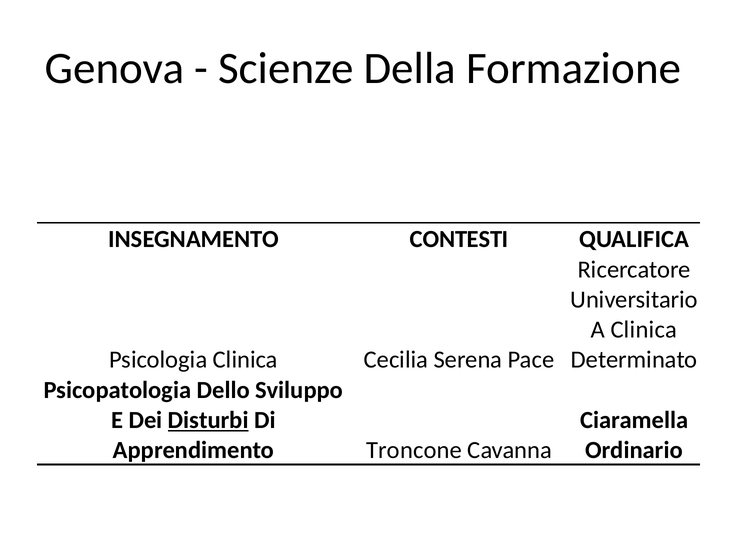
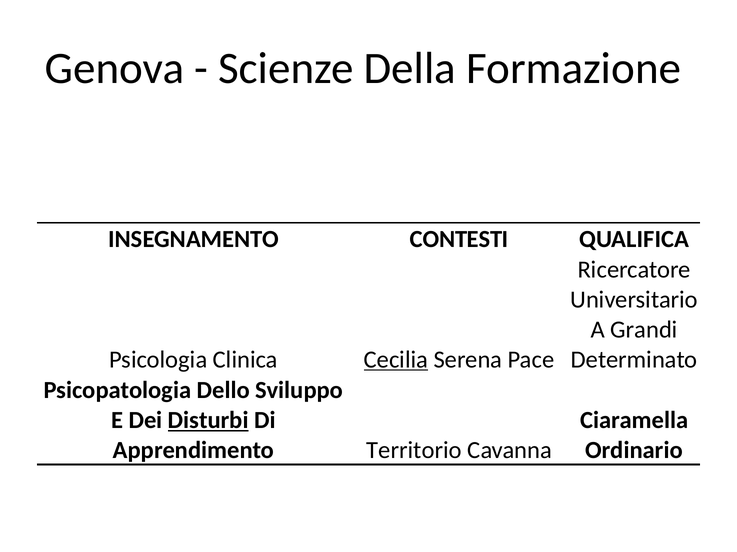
A Clinica: Clinica -> Grandi (644, 330)
Cecilia underline: none -> present (396, 360)
Troncone: Troncone -> Territorio (414, 451)
